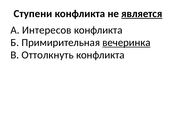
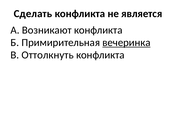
Ступени: Ступени -> Сделать (33, 14)
является underline: present -> none (142, 14)
Интересов: Интересов -> Возникают (47, 30)
